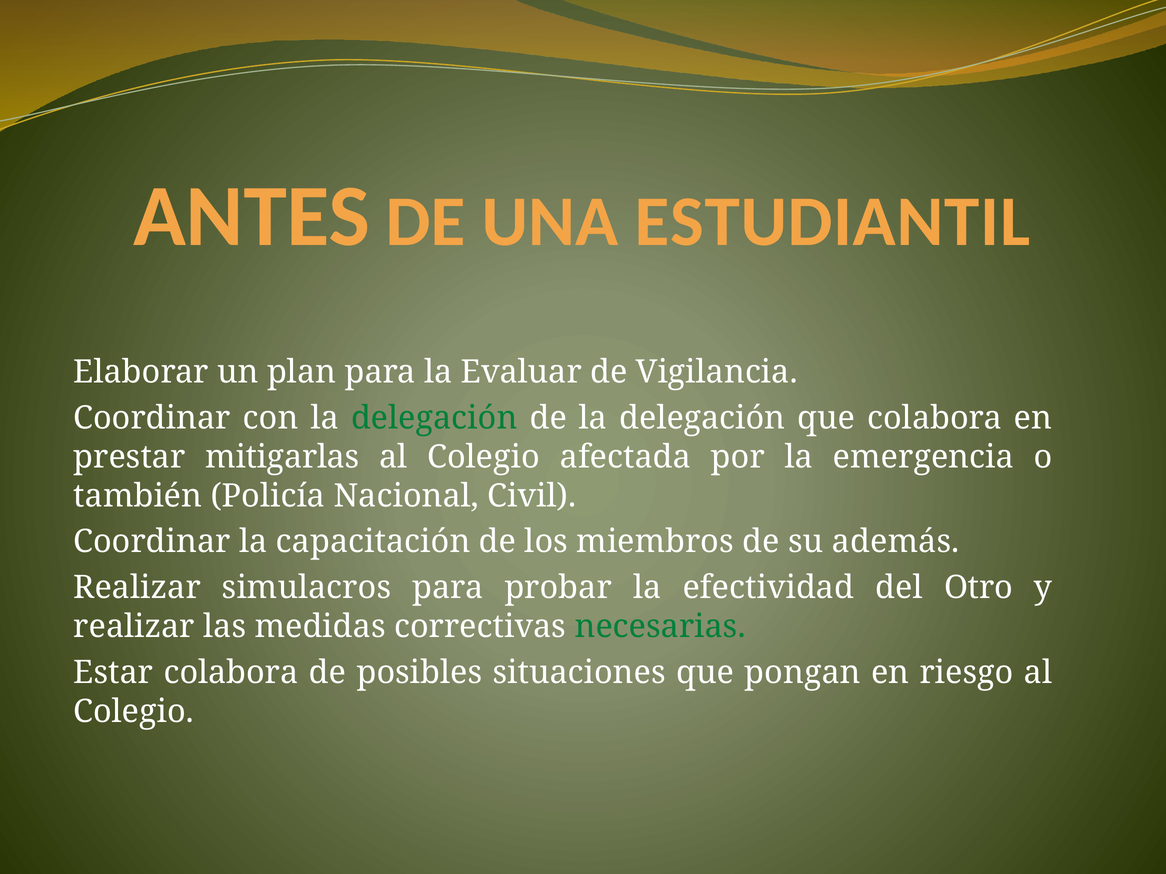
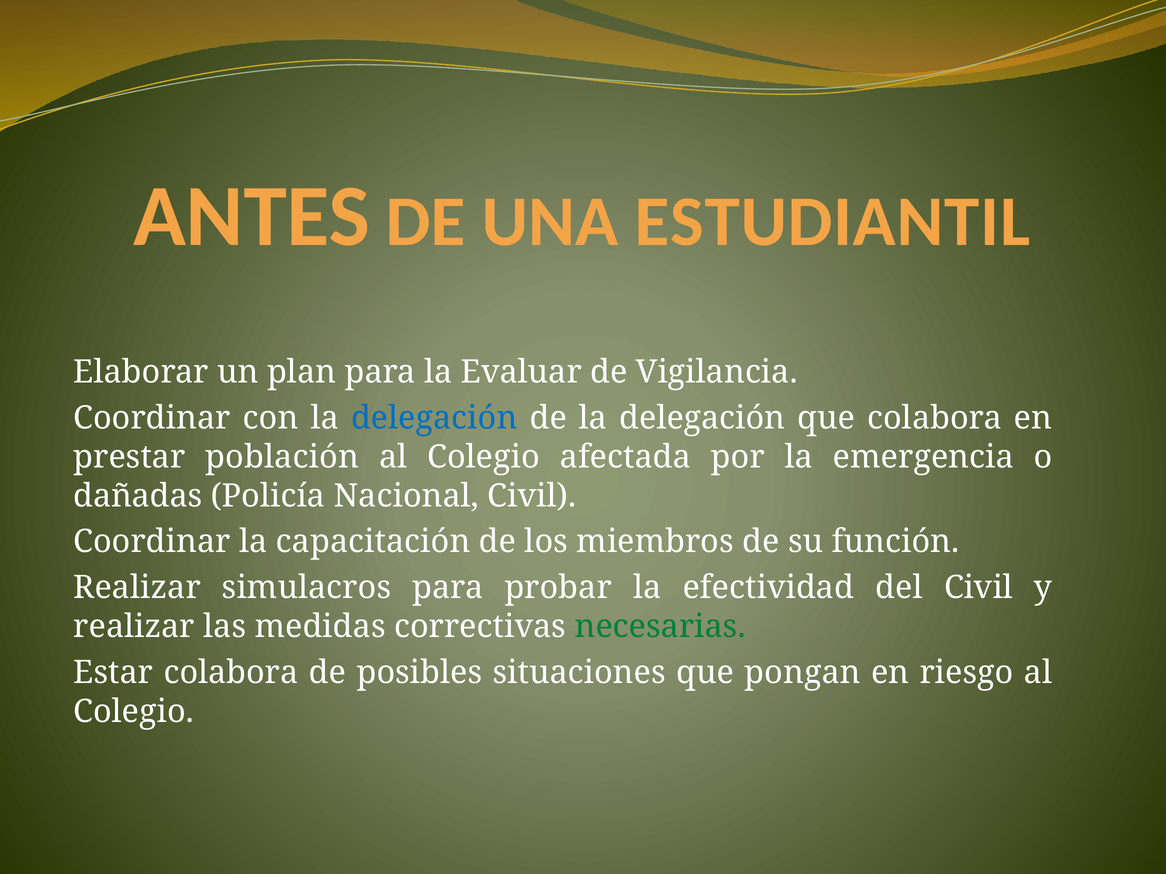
delegación colour: green -> blue (434, 418)
mitigarlas: mitigarlas -> población (282, 457)
también: también -> dañadas (138, 496)
además: además -> función (896, 542)
del Otro: Otro -> Civil (978, 588)
